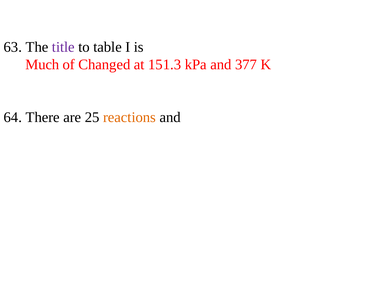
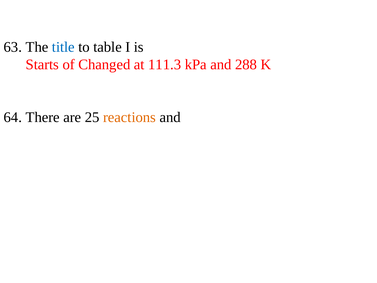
title colour: purple -> blue (63, 47)
Much: Much -> Starts (42, 64)
151.3: 151.3 -> 111.3 (165, 64)
377: 377 -> 288 (246, 64)
